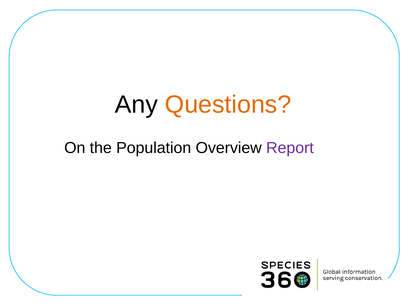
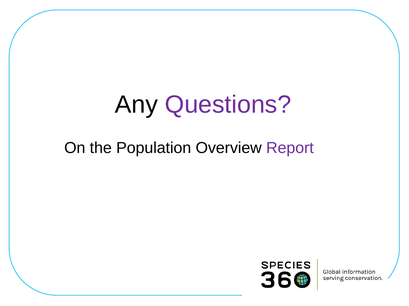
Questions colour: orange -> purple (228, 105)
